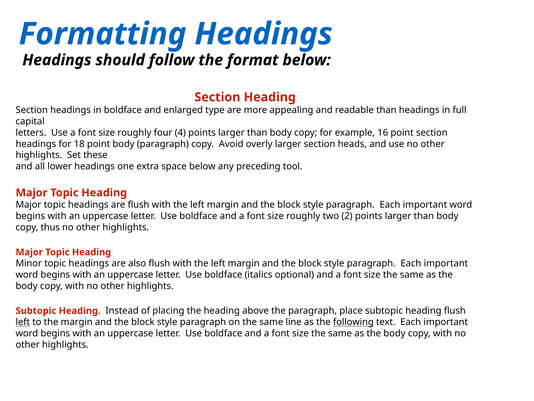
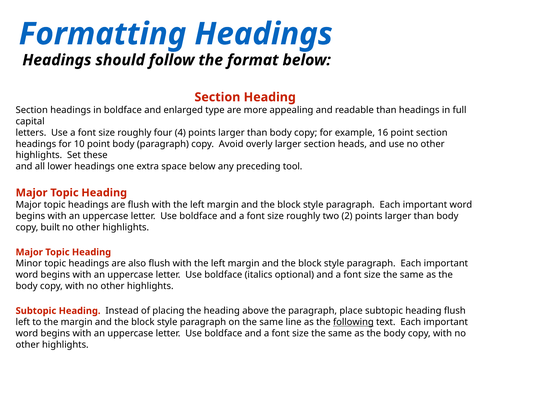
18: 18 -> 10 (79, 144)
thus: thus -> built (50, 227)
left underline: present -> none (23, 322)
